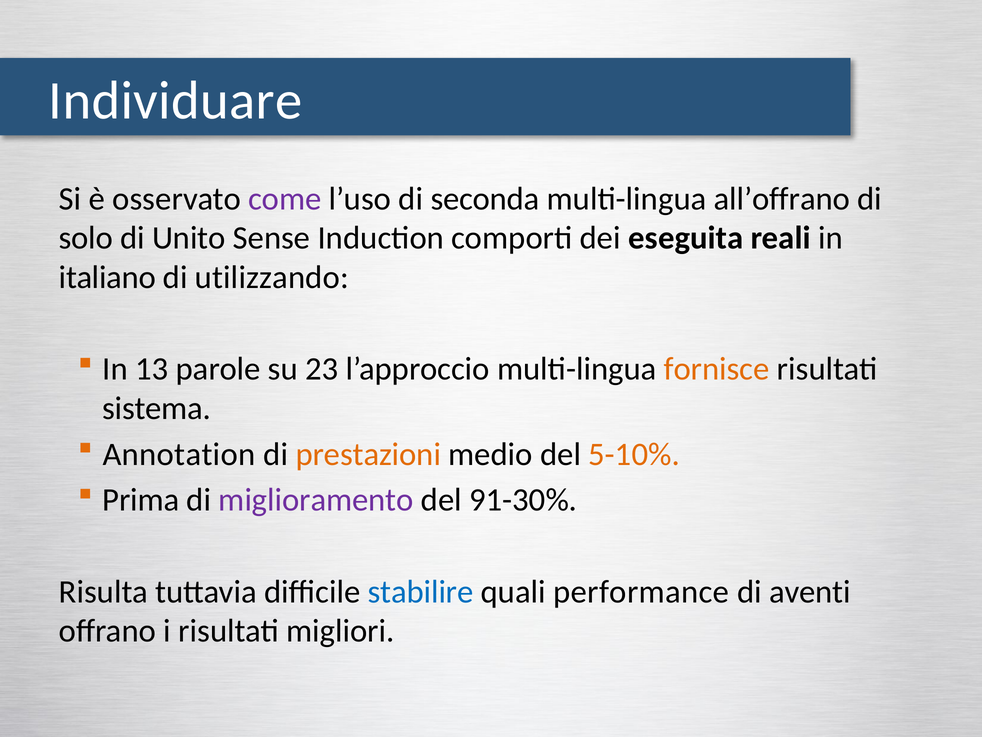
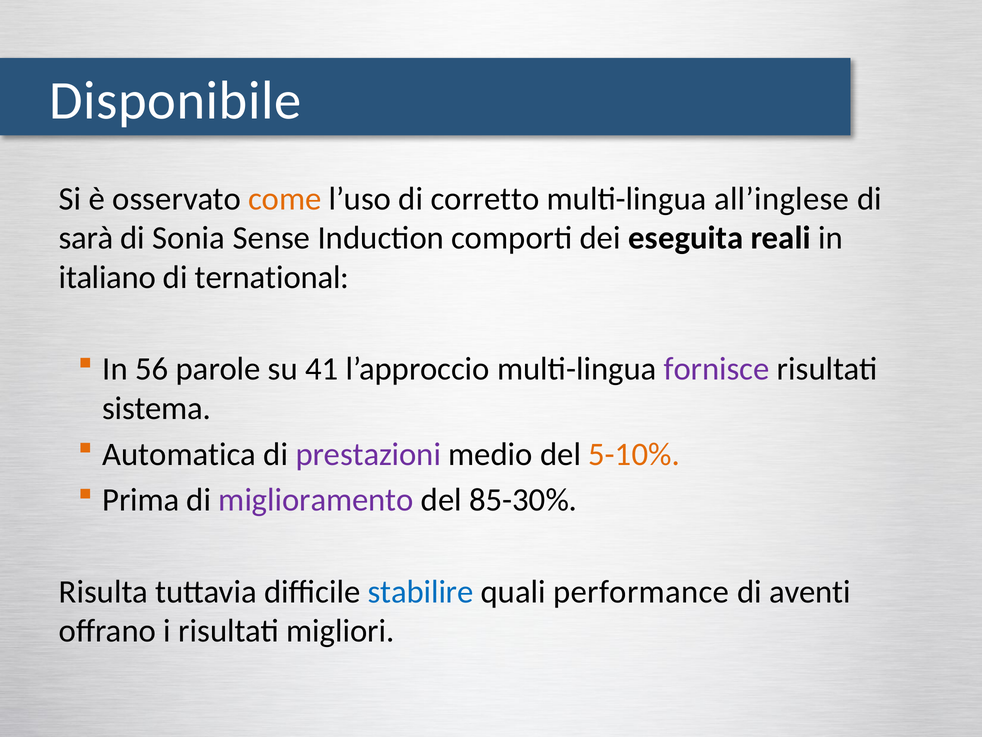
Individuare: Individuare -> Disponibile (175, 100)
come colour: purple -> orange (285, 199)
seconda: seconda -> corretto (485, 199)
all’offrano: all’offrano -> all’inglese (782, 199)
solo: solo -> sarà (86, 238)
Unito: Unito -> Sonia (189, 238)
utilizzando: utilizzando -> ternational (272, 277)
13: 13 -> 56 (152, 369)
23: 23 -> 41 (322, 369)
fornisce colour: orange -> purple (717, 369)
Annotation: Annotation -> Automatica (179, 454)
prestazioni colour: orange -> purple (368, 454)
91-30%: 91-30% -> 85-30% (523, 500)
